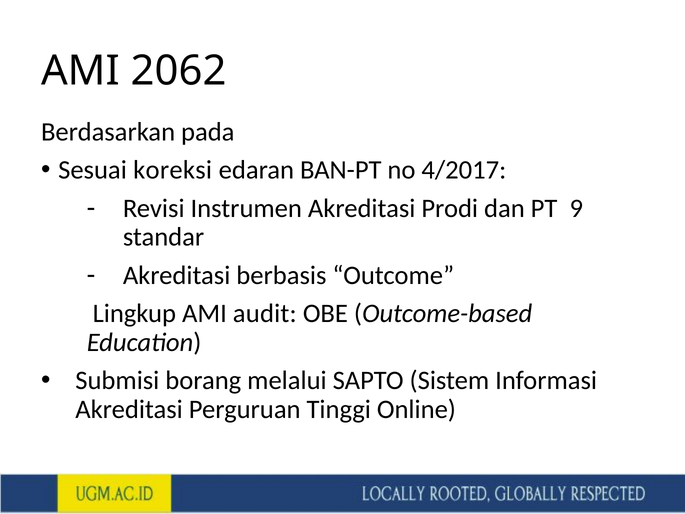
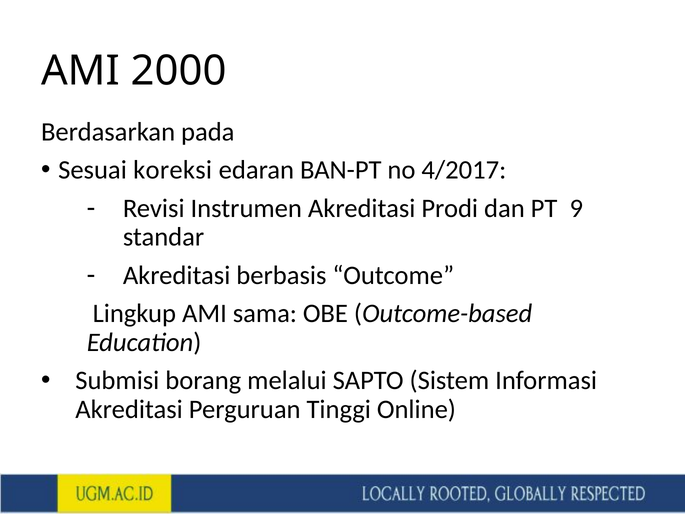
2062: 2062 -> 2000 (179, 71)
audit: audit -> sama (265, 313)
